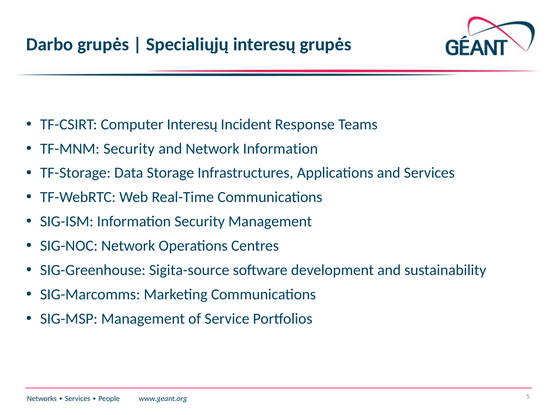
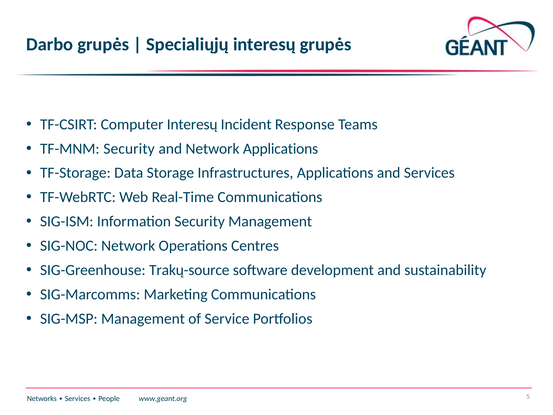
Network Information: Information -> Applications (281, 149)
Sigita-source: Sigita-source -> Trakų-source (189, 270)
